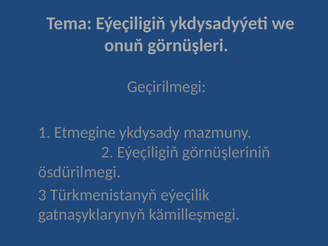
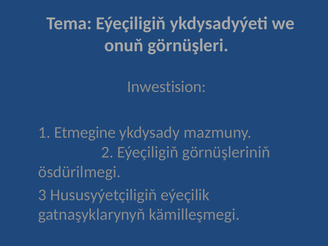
Geçirilmegi: Geçirilmegi -> Inwestision (167, 87)
Türkmenistanyň: Türkmenistanyň -> Hususyýetçiligiň (104, 195)
